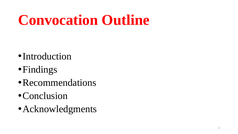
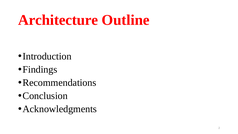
Convocation: Convocation -> Architecture (58, 20)
